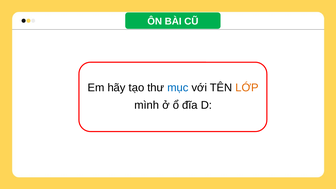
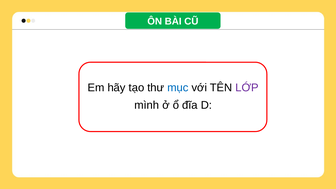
LỚP colour: orange -> purple (247, 88)
